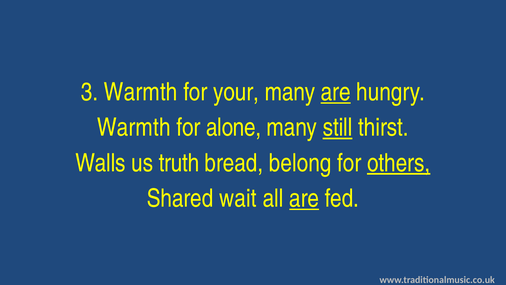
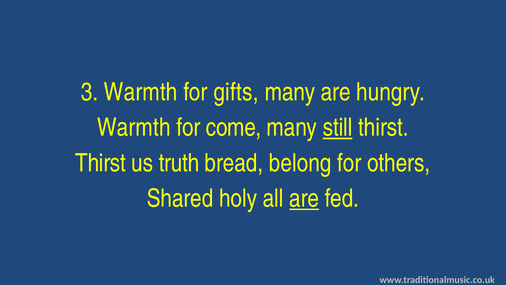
your: your -> gifts (236, 92)
are underline: present -> none (336, 92)
alone: alone -> come (234, 127)
Walls: Walls -> Thirst (101, 163)
others underline: present -> none (399, 163)
wait: wait -> holy (238, 198)
